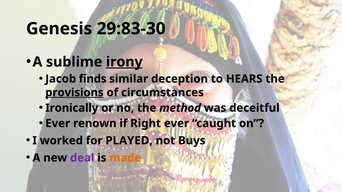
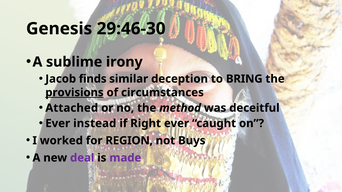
29:83-30: 29:83-30 -> 29:46-30 (131, 29)
irony underline: present -> none (124, 62)
HEARS: HEARS -> BRING (244, 79)
Ironically: Ironically -> Attached (72, 108)
renown: renown -> instead (95, 124)
PLAYED: PLAYED -> REGION (129, 141)
made colour: orange -> purple (125, 158)
